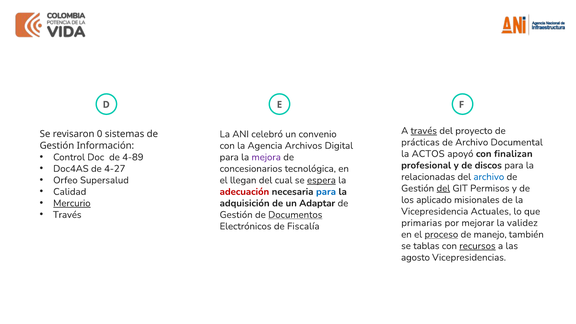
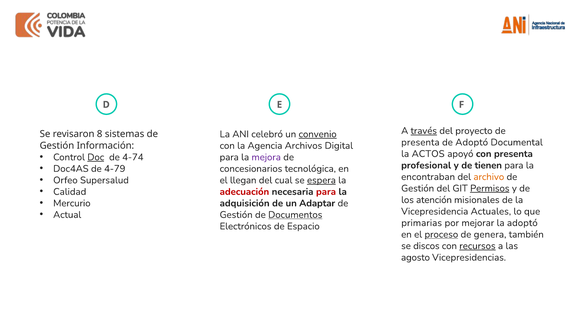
convenio underline: none -> present (318, 134)
0: 0 -> 8 (100, 134)
prácticas: prácticas -> presenta (420, 142)
de Archivo: Archivo -> Adoptó (472, 142)
con finalizan: finalizan -> presenta (513, 154)
Doc underline: none -> present (96, 157)
4-89: 4-89 -> 4-74 (133, 157)
discos: discos -> tienen (488, 165)
4-27: 4-27 -> 4-79 (115, 169)
relacionadas: relacionadas -> encontraban (428, 177)
archivo colour: blue -> orange (489, 177)
del underline: present -> none (443, 188)
Permisos underline: none -> present (490, 188)
para colour: blue -> red (326, 192)
aplicado: aplicado -> atención (434, 200)
Mercurio underline: present -> none (72, 203)
Través: Través -> Actual (67, 215)
la validez: validez -> adoptó (522, 223)
Fiscalía: Fiscalía -> Espacio (303, 226)
manejo: manejo -> genera (490, 234)
tablas: tablas -> discos (426, 246)
